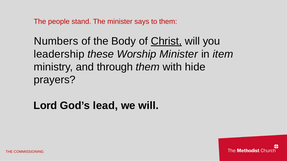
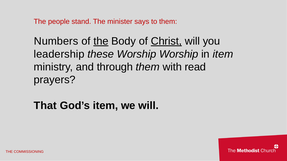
the underline: none -> present (101, 41)
Worship Minister: Minister -> Worship (179, 54)
hide: hide -> read (195, 67)
Lord: Lord -> That (45, 106)
God’s lead: lead -> item (105, 106)
